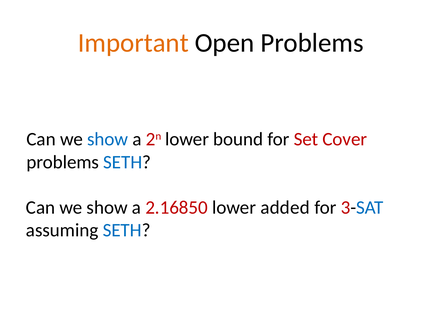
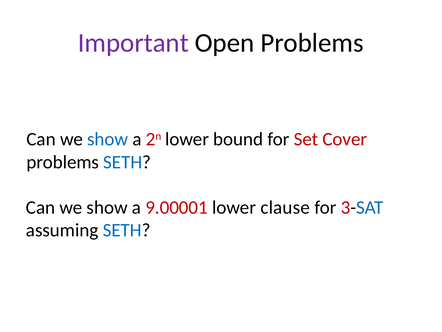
Important colour: orange -> purple (133, 43)
2.16850: 2.16850 -> 9.00001 (177, 207)
added: added -> clause (285, 207)
